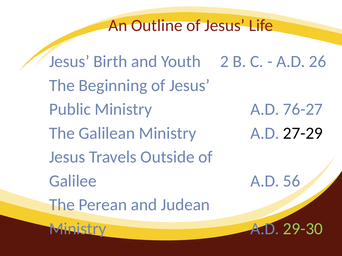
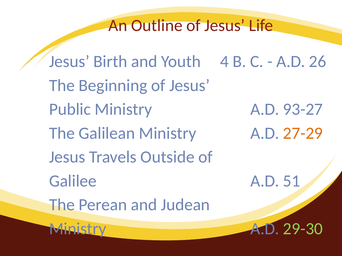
2: 2 -> 4 (224, 62)
76-27: 76-27 -> 93-27 (303, 109)
27-29 colour: black -> orange (303, 133)
56: 56 -> 51 (292, 181)
